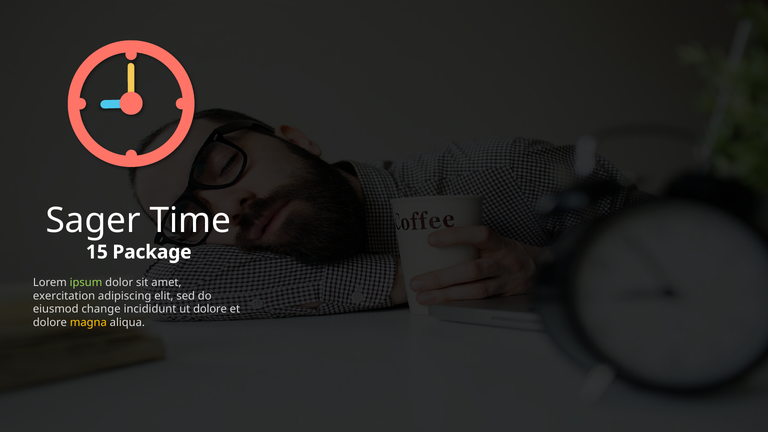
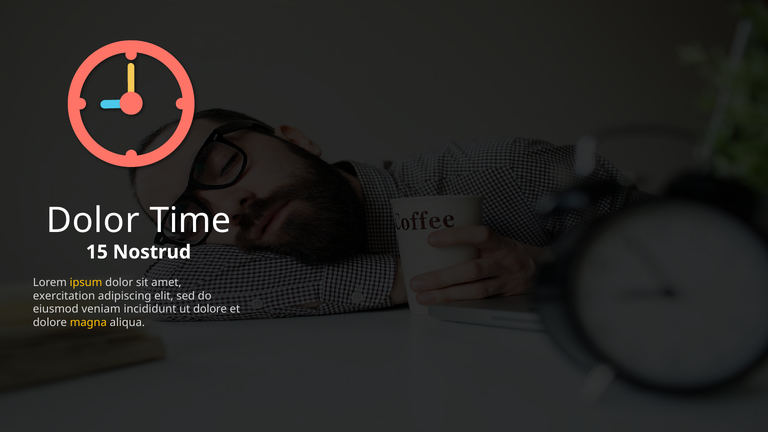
Sager: Sager -> Dolor (93, 221)
Package: Package -> Nostrud (152, 252)
ipsum colour: light green -> yellow (86, 282)
change: change -> veniam (101, 309)
